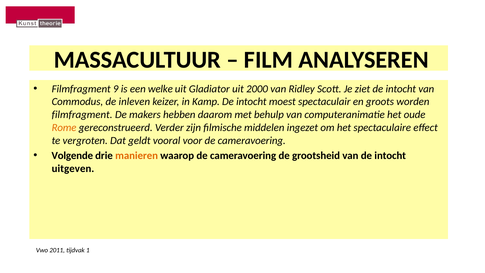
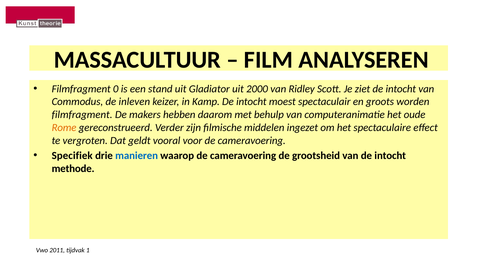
9: 9 -> 0 (116, 89)
welke: welke -> stand (160, 89)
Volgende: Volgende -> Specifiek (72, 156)
manieren colour: orange -> blue (137, 156)
uitgeven: uitgeven -> methode (73, 168)
